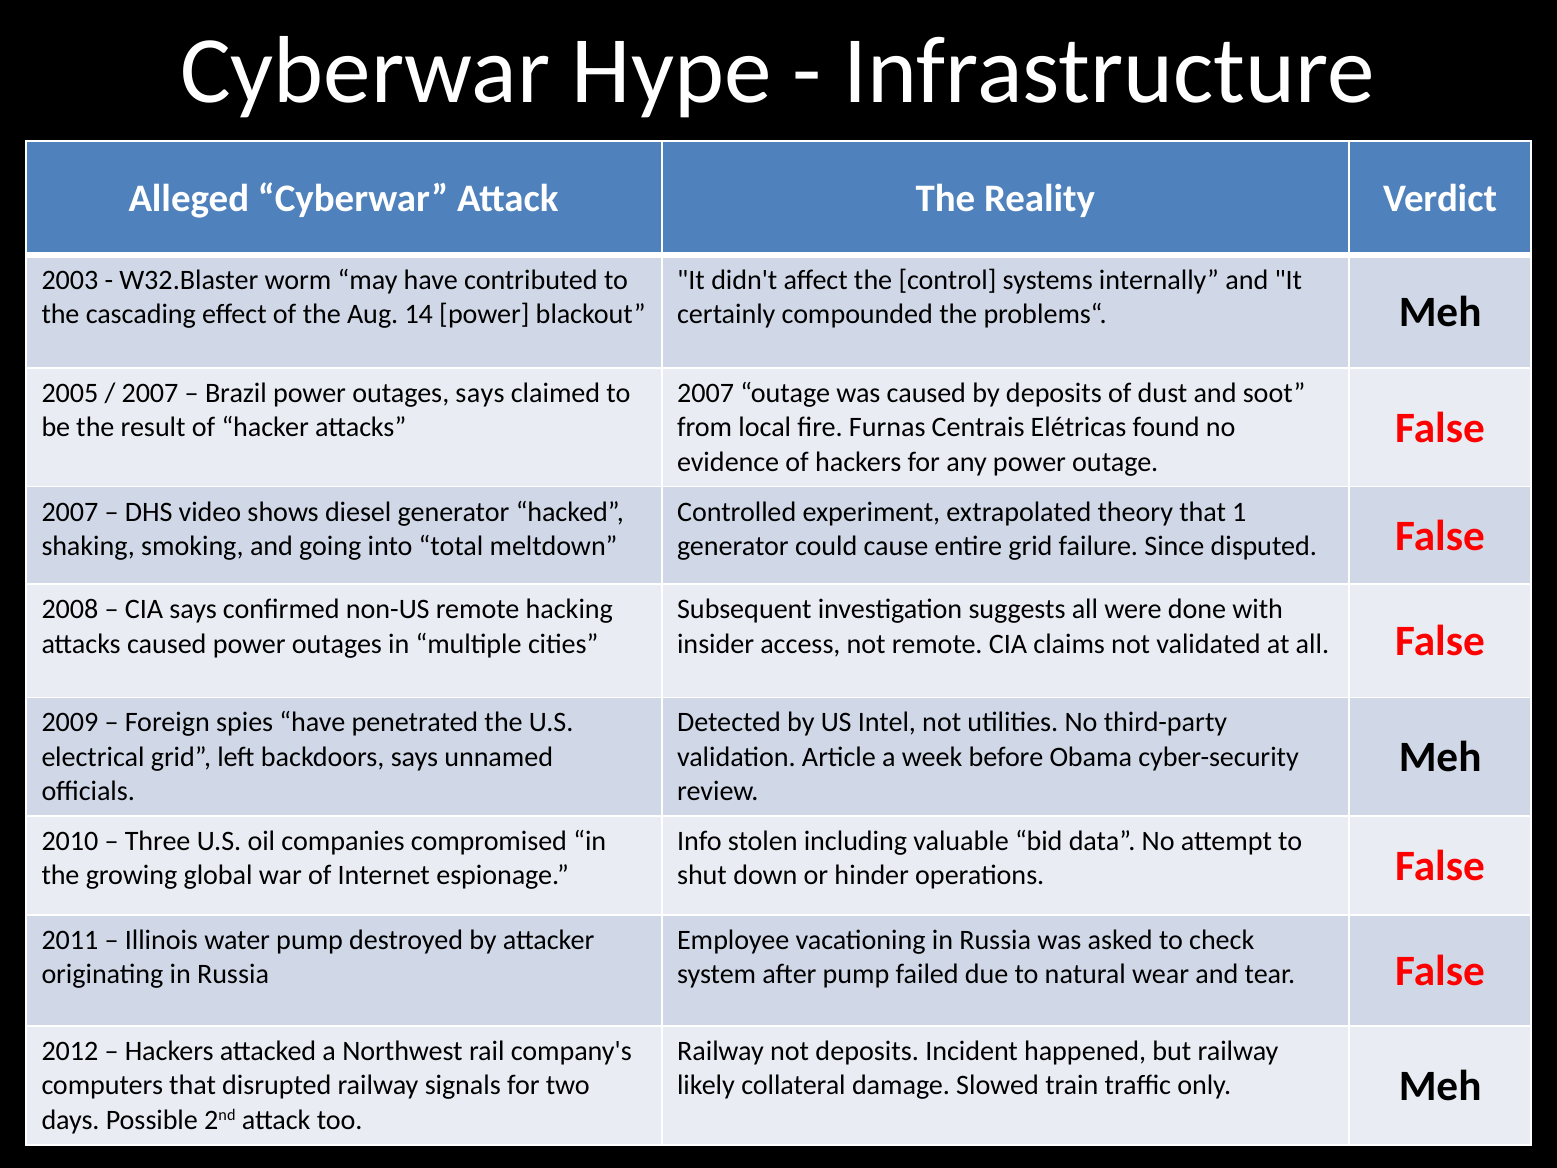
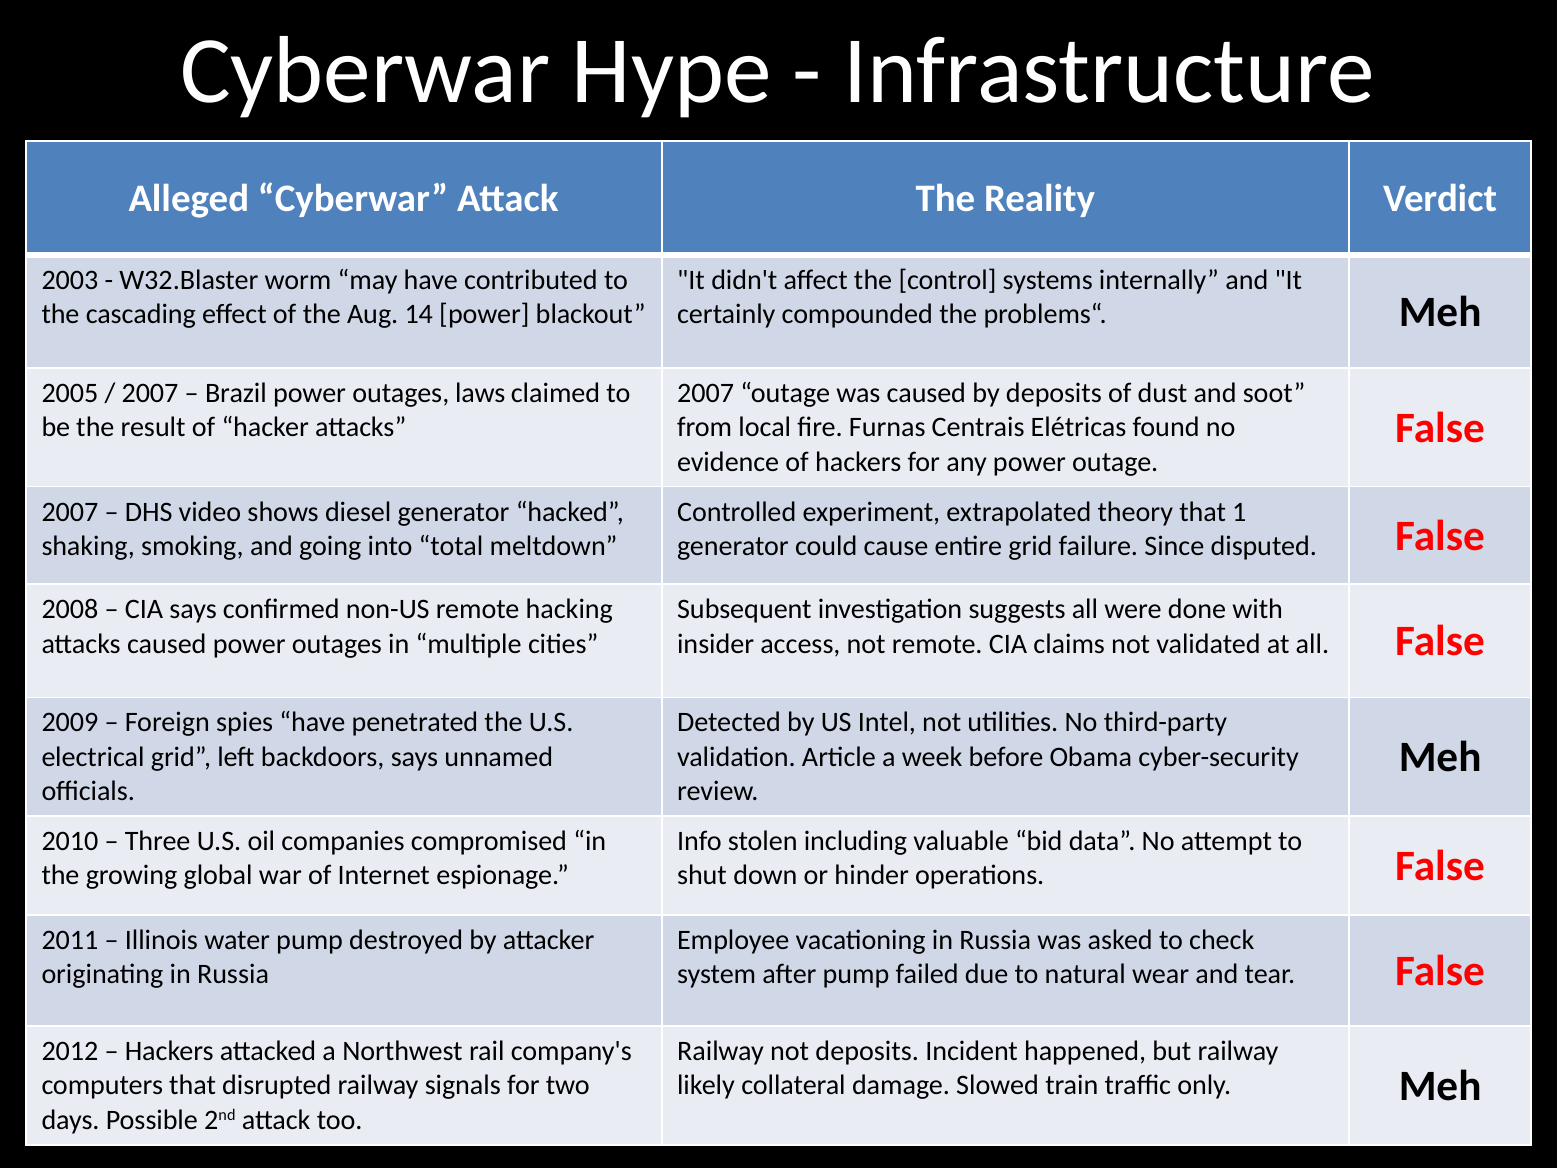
outages says: says -> laws (480, 393)
